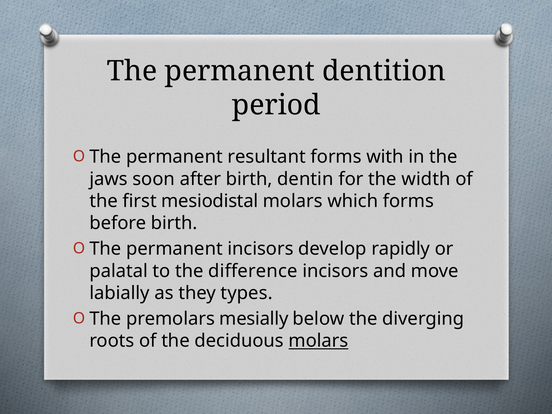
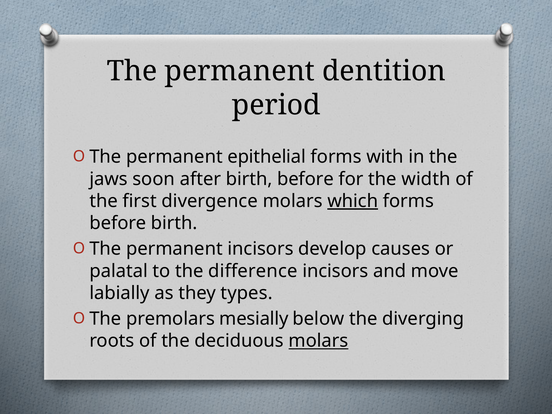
resultant: resultant -> epithelial (267, 157)
birth dentin: dentin -> before (305, 179)
mesiodistal: mesiodistal -> divergence (210, 201)
which underline: none -> present (353, 201)
rapidly: rapidly -> causes (401, 249)
